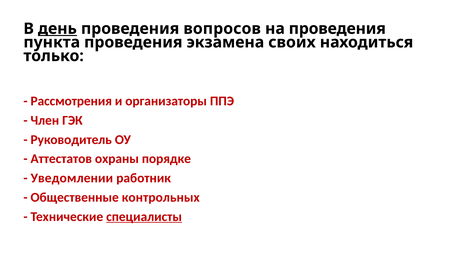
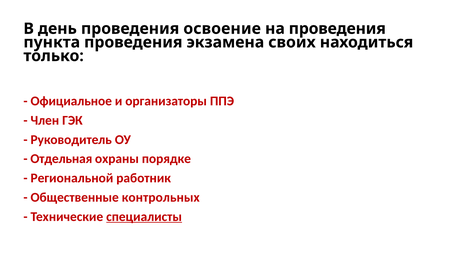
день underline: present -> none (57, 29)
вопросов: вопросов -> освоение (222, 29)
Рассмотрения: Рассмотрения -> Официальное (71, 101)
Аттестатов: Аттестатов -> Отдельная (61, 159)
Уведомлении: Уведомлении -> Региональной (72, 178)
